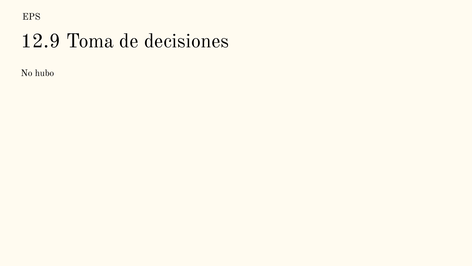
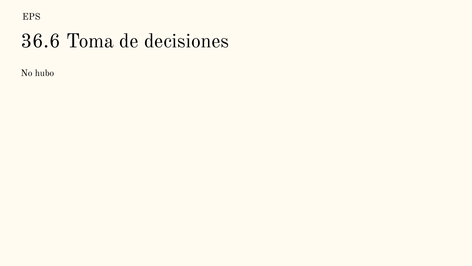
12.9: 12.9 -> 36.6 (41, 41)
